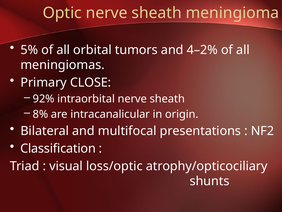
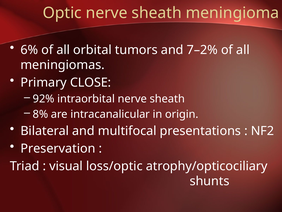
5%: 5% -> 6% (29, 50)
4–2%: 4–2% -> 7–2% (202, 50)
Classification: Classification -> Preservation (58, 148)
